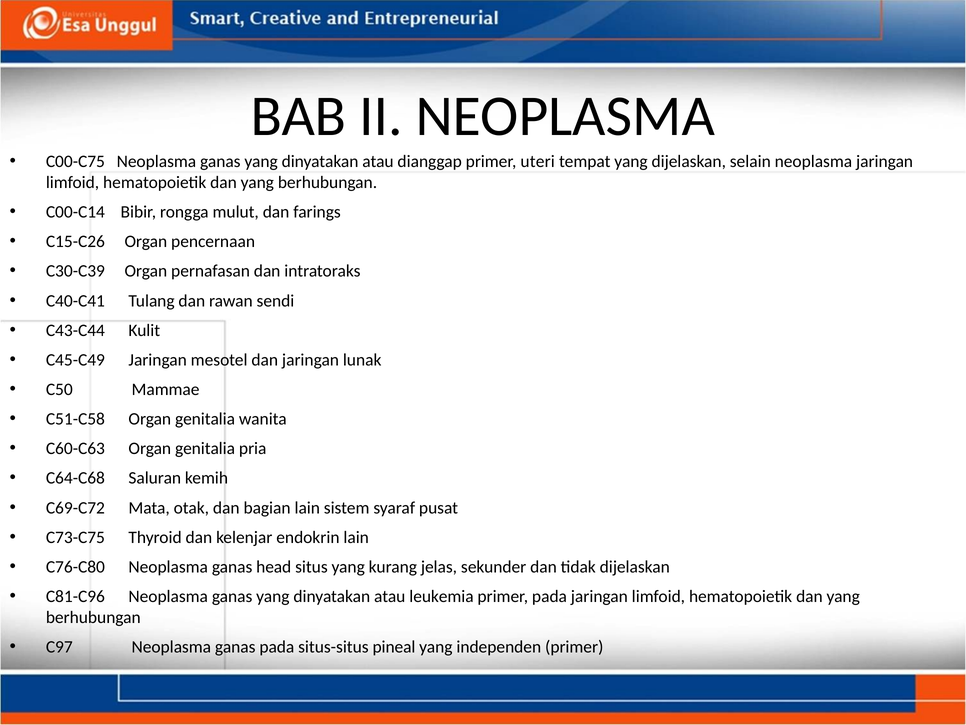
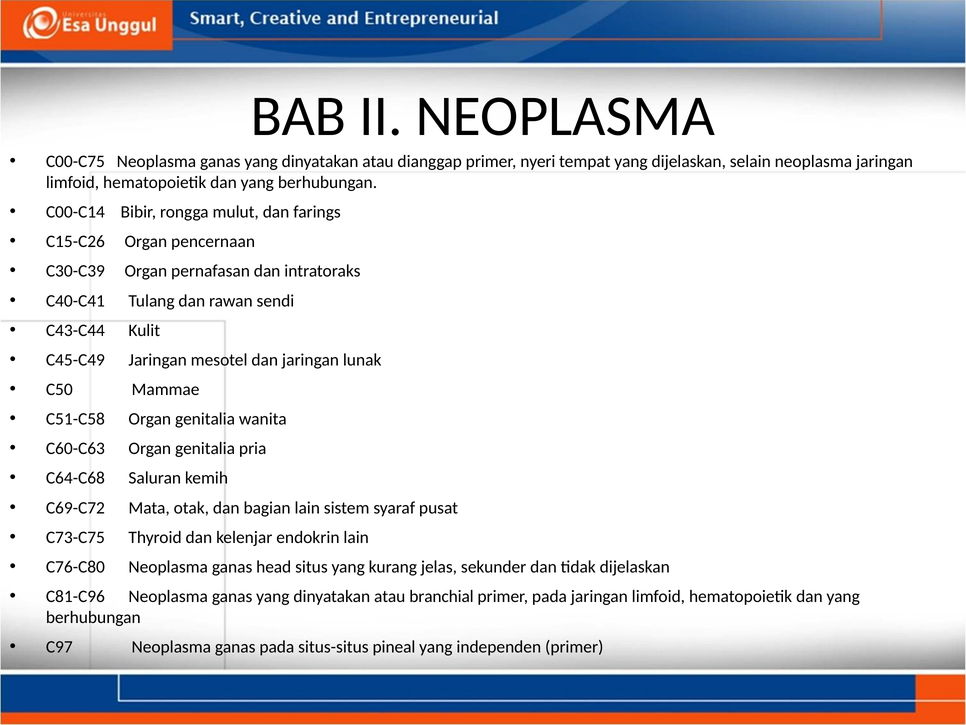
uteri: uteri -> nyeri (538, 161)
leukemia: leukemia -> branchial (442, 596)
